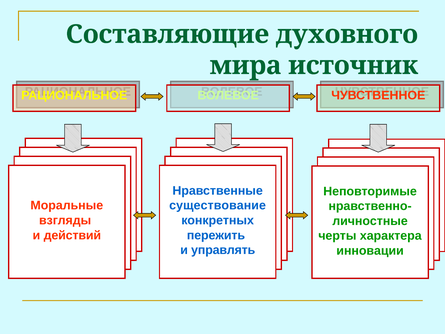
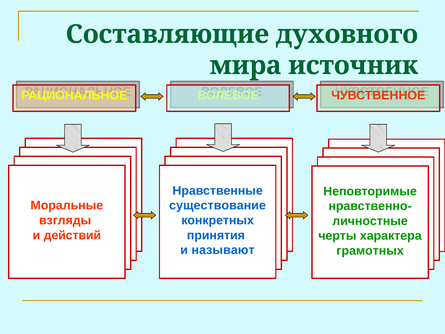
пережить: пережить -> принятия (216, 235)
управлять: управлять -> называют (223, 250)
инновации: инновации -> грамотных (370, 251)
